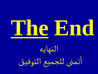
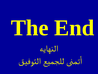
The underline: present -> none (30, 28)
